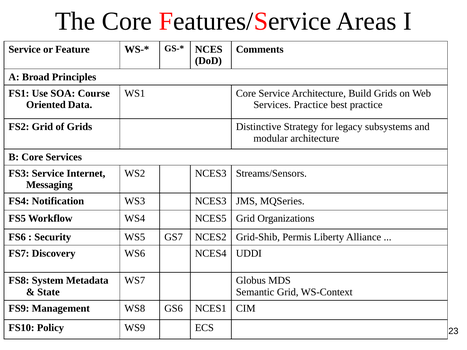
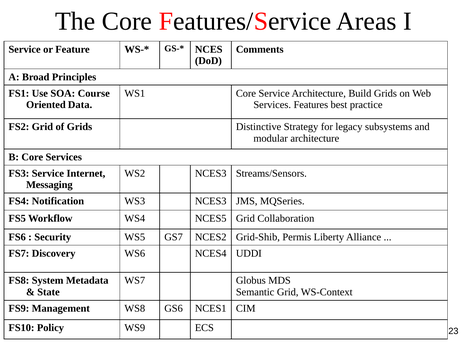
Services Practice: Practice -> Features (311, 105)
Organizations: Organizations -> Collaboration (286, 219)
